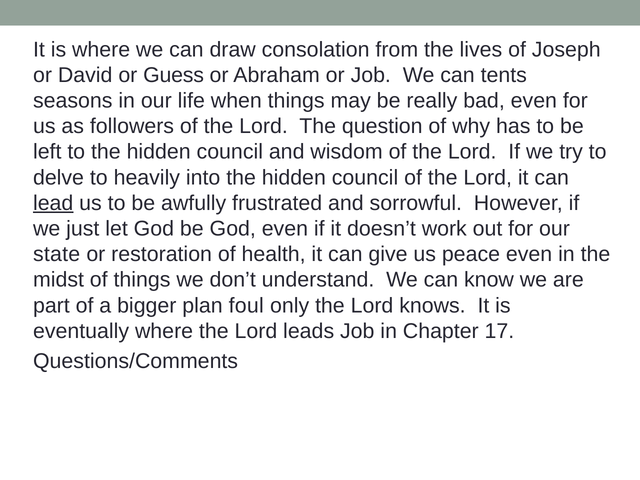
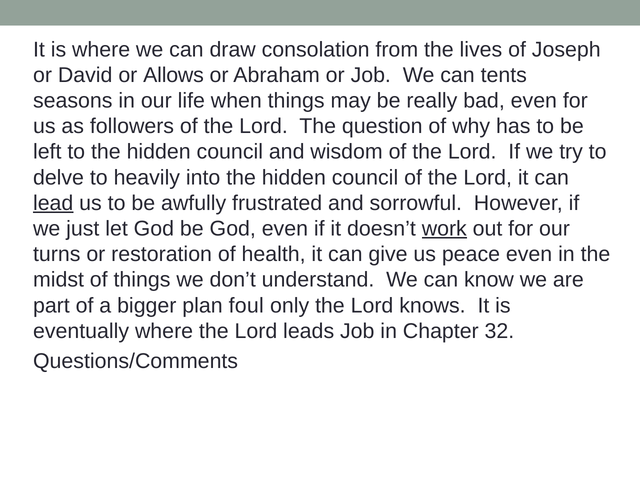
Guess: Guess -> Allows (174, 75)
work underline: none -> present (444, 229)
state: state -> turns (57, 254)
17: 17 -> 32 (499, 331)
